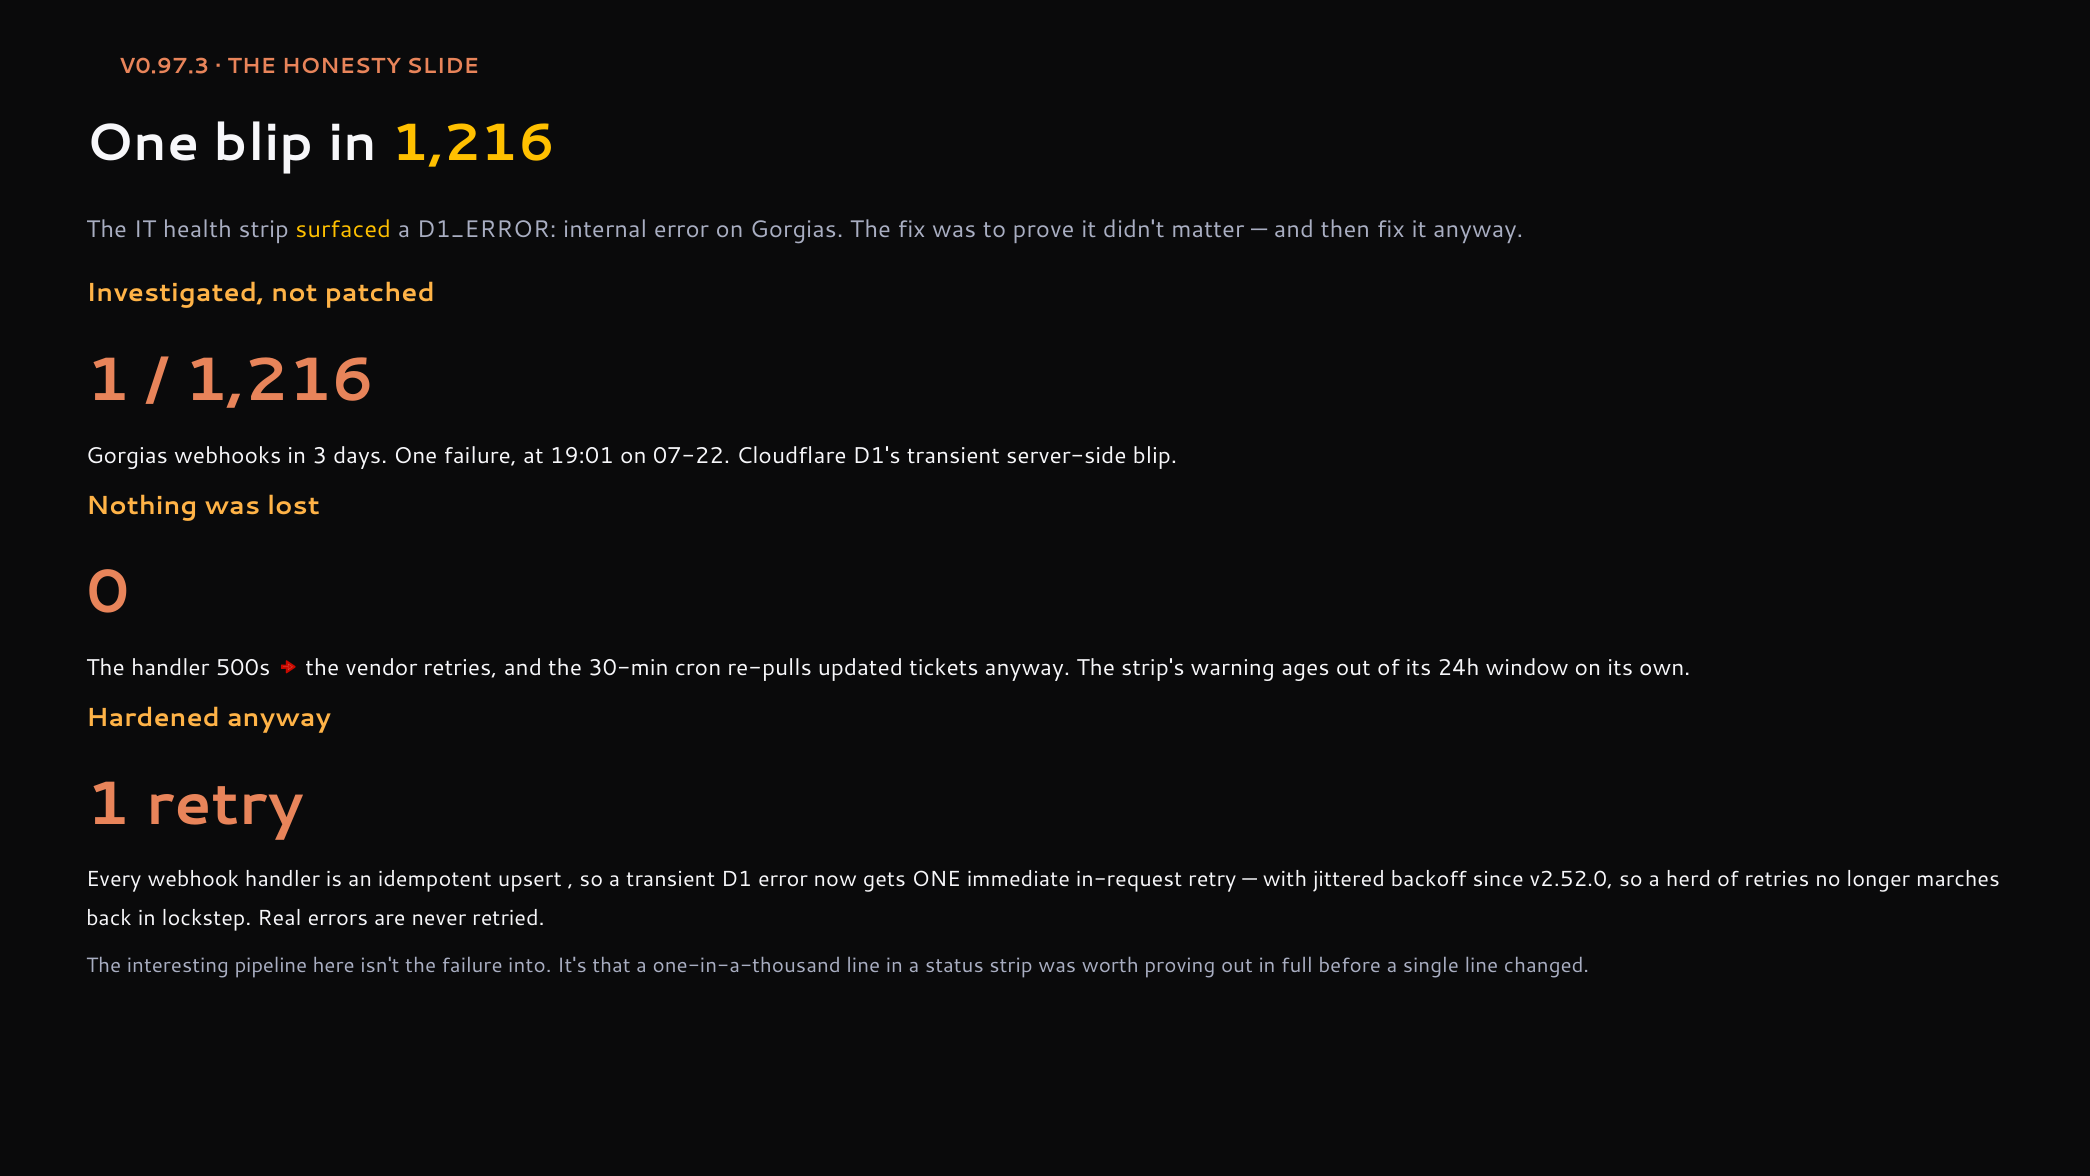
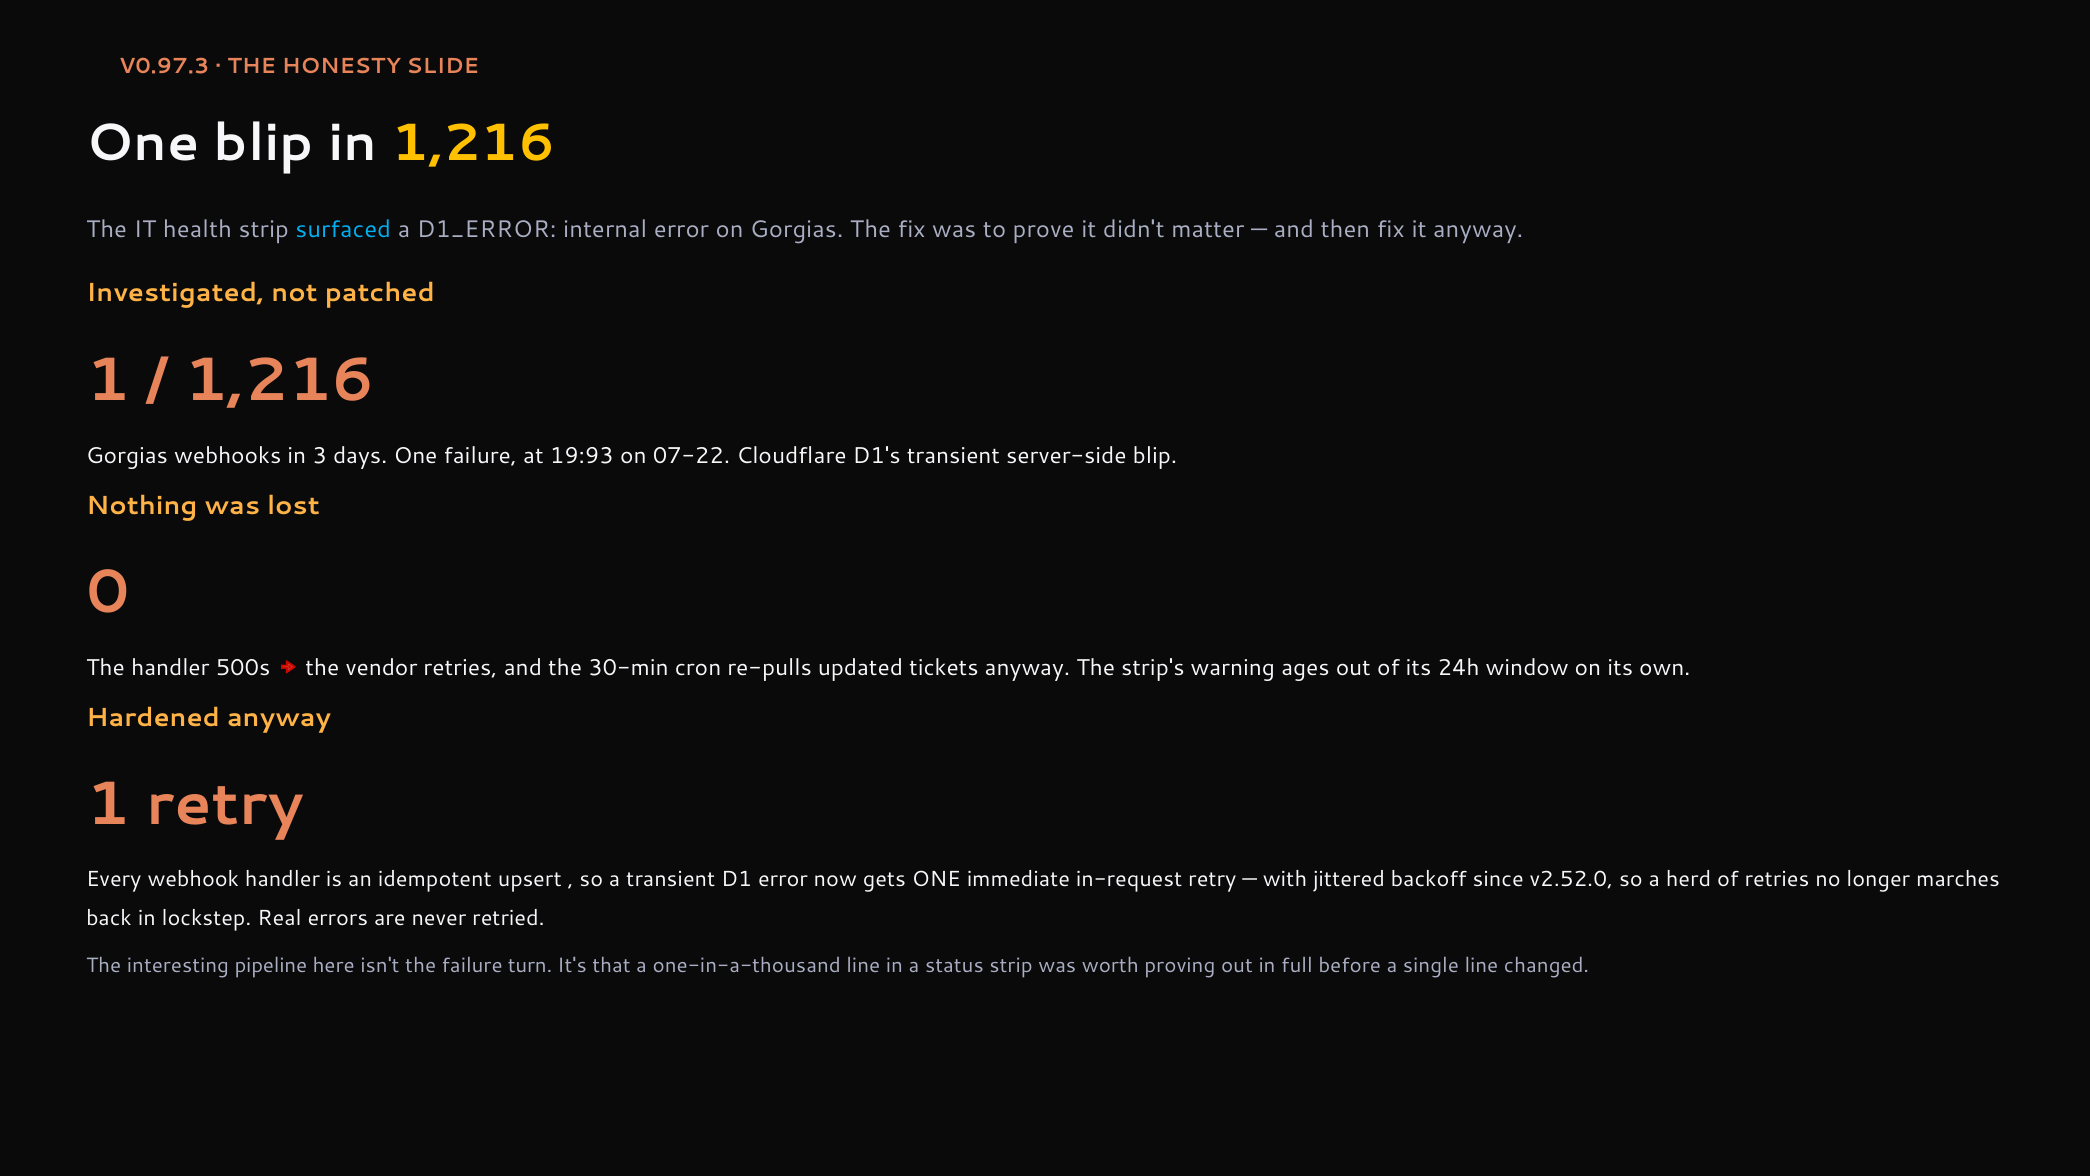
surfaced colour: yellow -> light blue (343, 230)
19:01: 19:01 -> 19:93 (582, 456)
into: into -> turn (530, 966)
